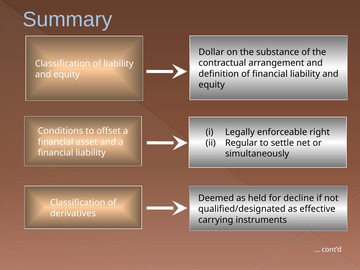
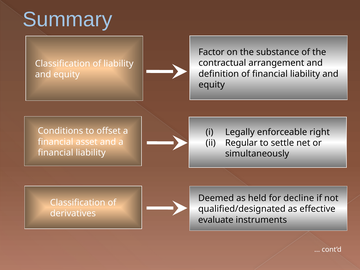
Dollar: Dollar -> Factor (211, 52)
carrying: carrying -> evaluate (216, 220)
